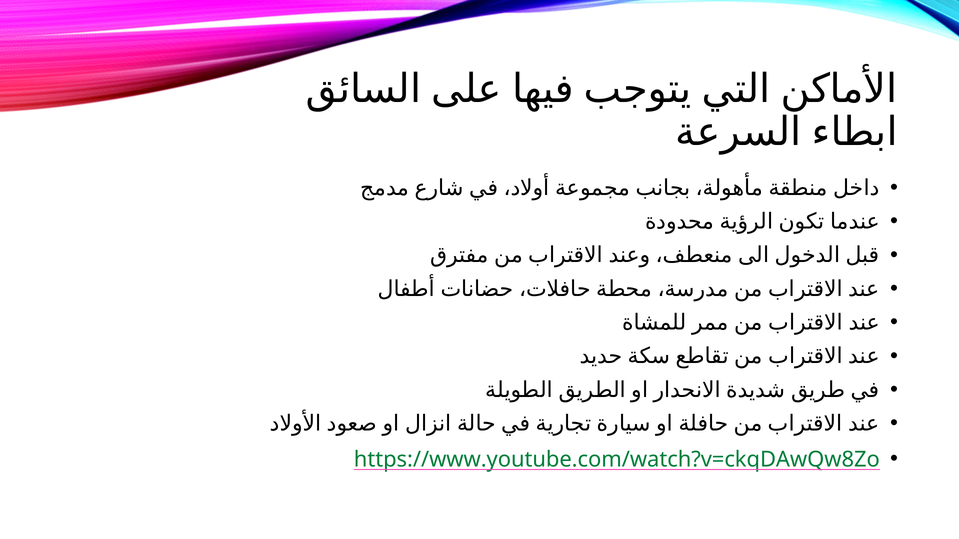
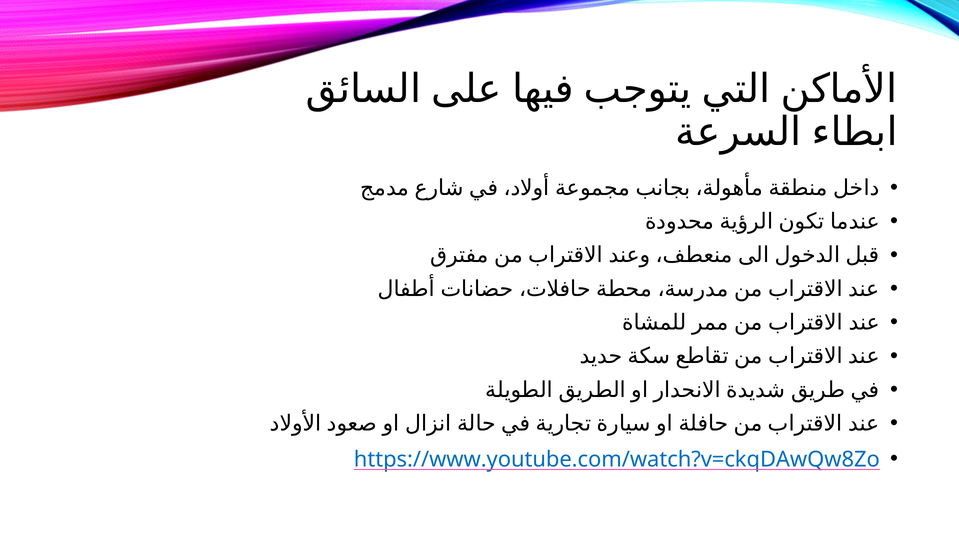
https://www.youtube.com/watch?v=ckqDAwQw8Zo colour: green -> blue (617, 460)
